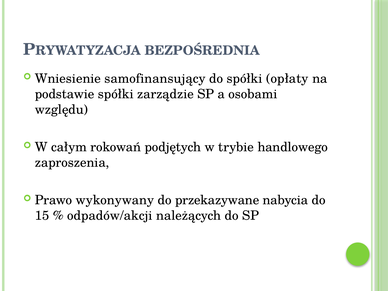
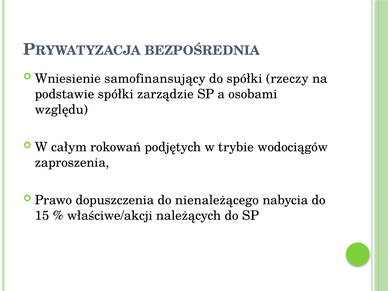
opłaty: opłaty -> rzeczy (287, 79)
handlowego: handlowego -> wodociągów (293, 147)
wykonywany: wykonywany -> dopuszczenia (115, 200)
przekazywane: przekazywane -> nienależącego (217, 200)
odpadów/akcji: odpadów/akcji -> właściwe/akcji (110, 216)
